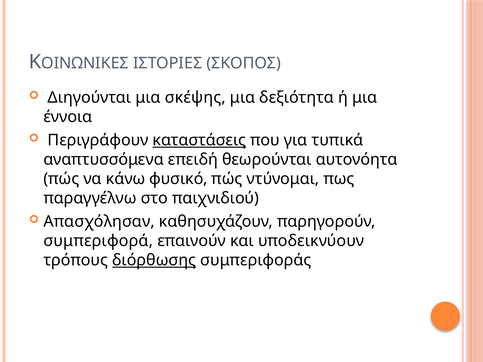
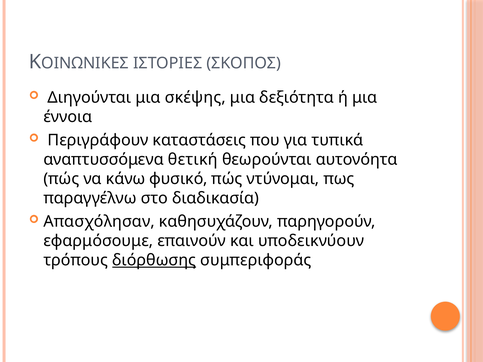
καταστάσεις underline: present -> none (199, 140)
επειδή: επειδή -> θετική (193, 160)
παιχνιδιού: παιχνιδιού -> διαδικασία (216, 198)
συμπεριφορά: συμπεριφορά -> εφαρμόσουμε (98, 241)
